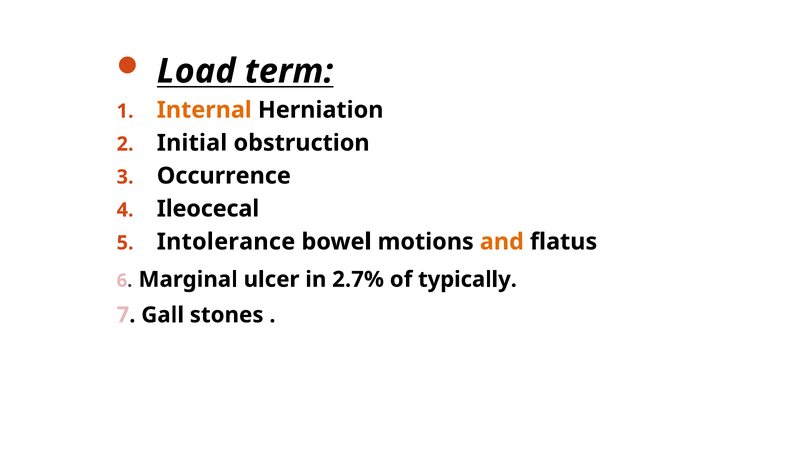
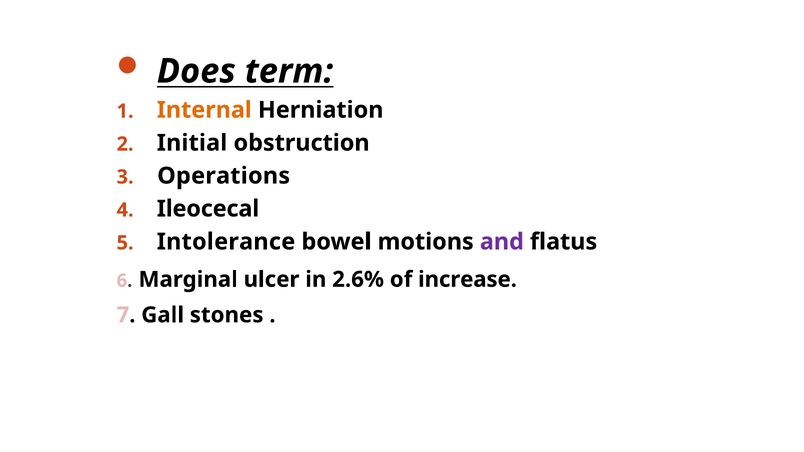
Load: Load -> Does (196, 71)
Occurrence: Occurrence -> Operations (224, 176)
and colour: orange -> purple (502, 242)
2.7%: 2.7% -> 2.6% (358, 280)
typically: typically -> increase (467, 280)
